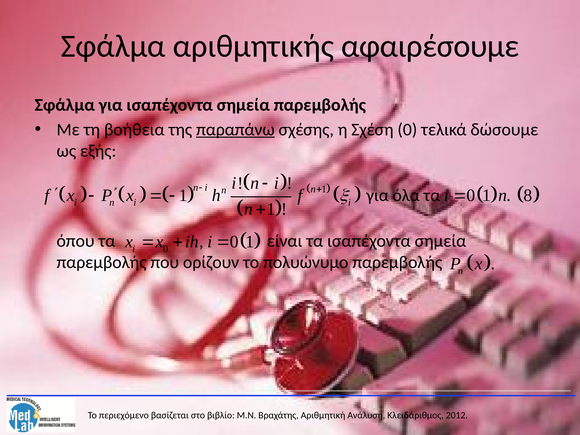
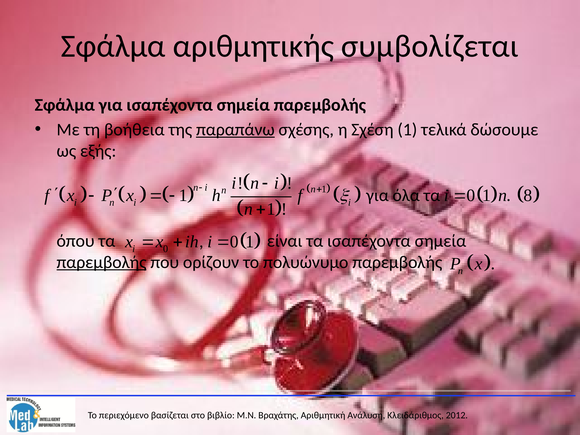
αφαιρέσουμε: αφαιρέσουμε -> συμβολίζεται (430, 46)
Σχέση 0: 0 -> 1 (407, 130)
παρεμβολής underline: none -> present (102, 262)
